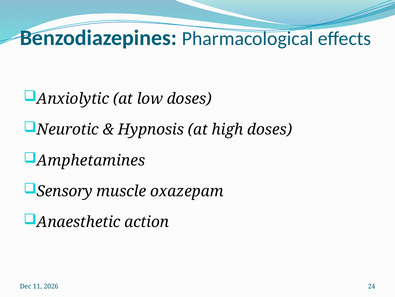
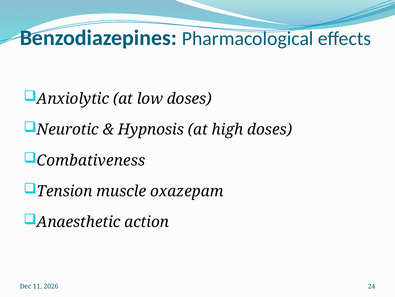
Amphetamines: Amphetamines -> Combativeness (91, 160)
Sensory: Sensory -> Tension (65, 191)
